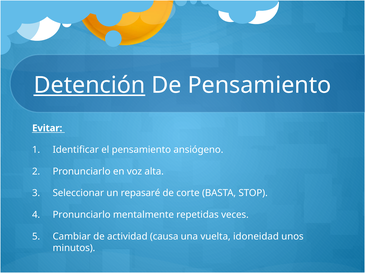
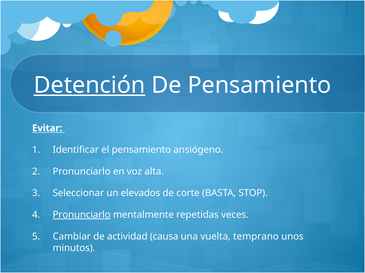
repasaré: repasaré -> elevados (140, 194)
Pronunciarlo underline: none -> present (82, 215)
idoneidad: idoneidad -> temprano (256, 237)
